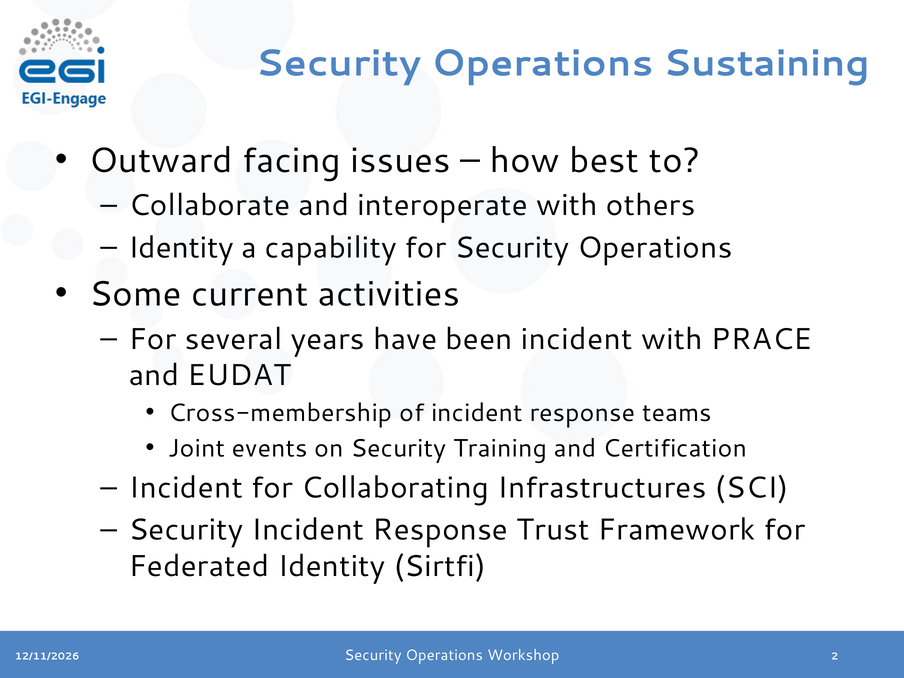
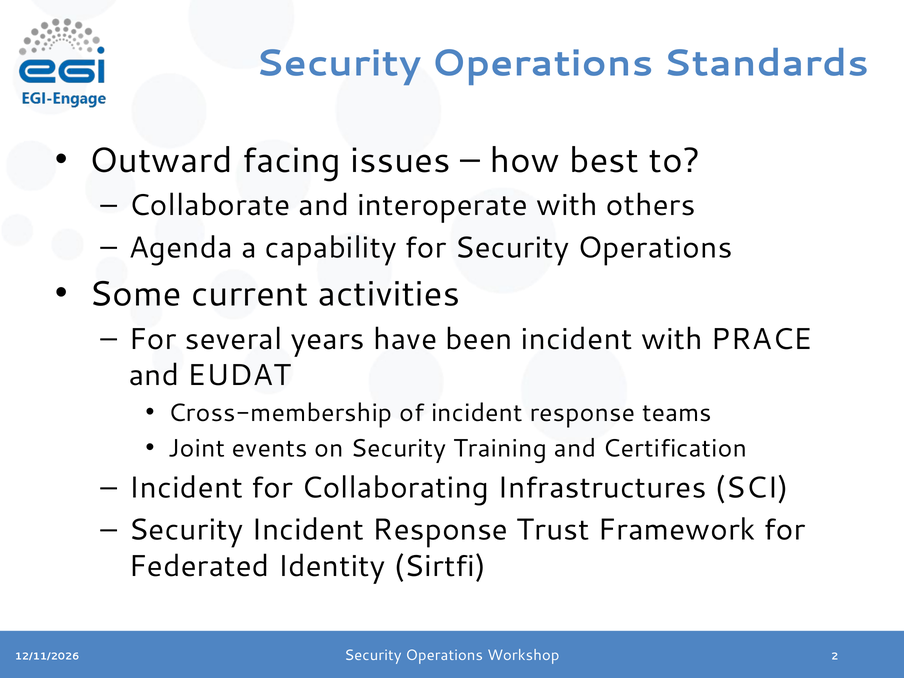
Sustaining: Sustaining -> Standards (766, 63)
Identity: Identity -> Agenda (181, 248)
